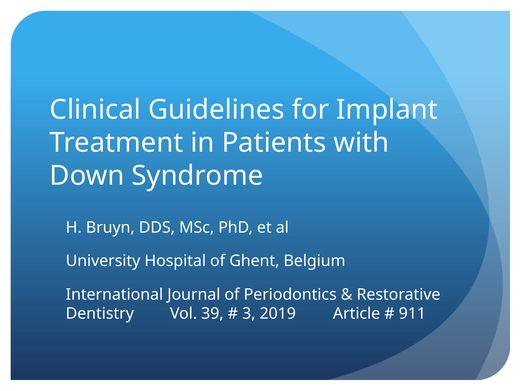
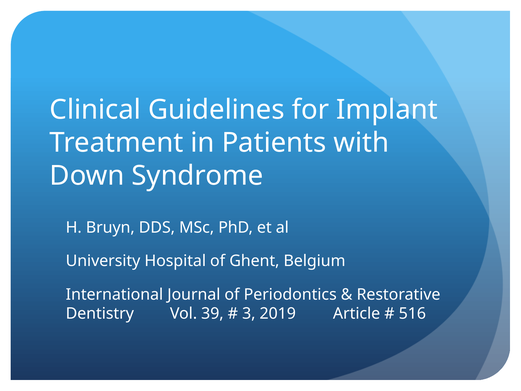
911: 911 -> 516 (412, 314)
